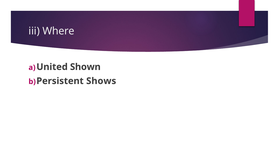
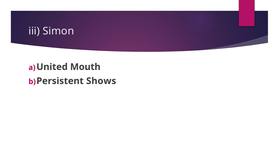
Where: Where -> Simon (58, 31)
Shown: Shown -> Mouth (85, 67)
